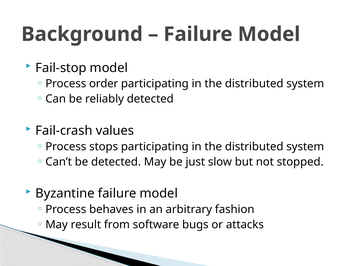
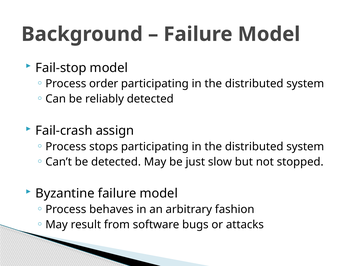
values: values -> assign (115, 131)
